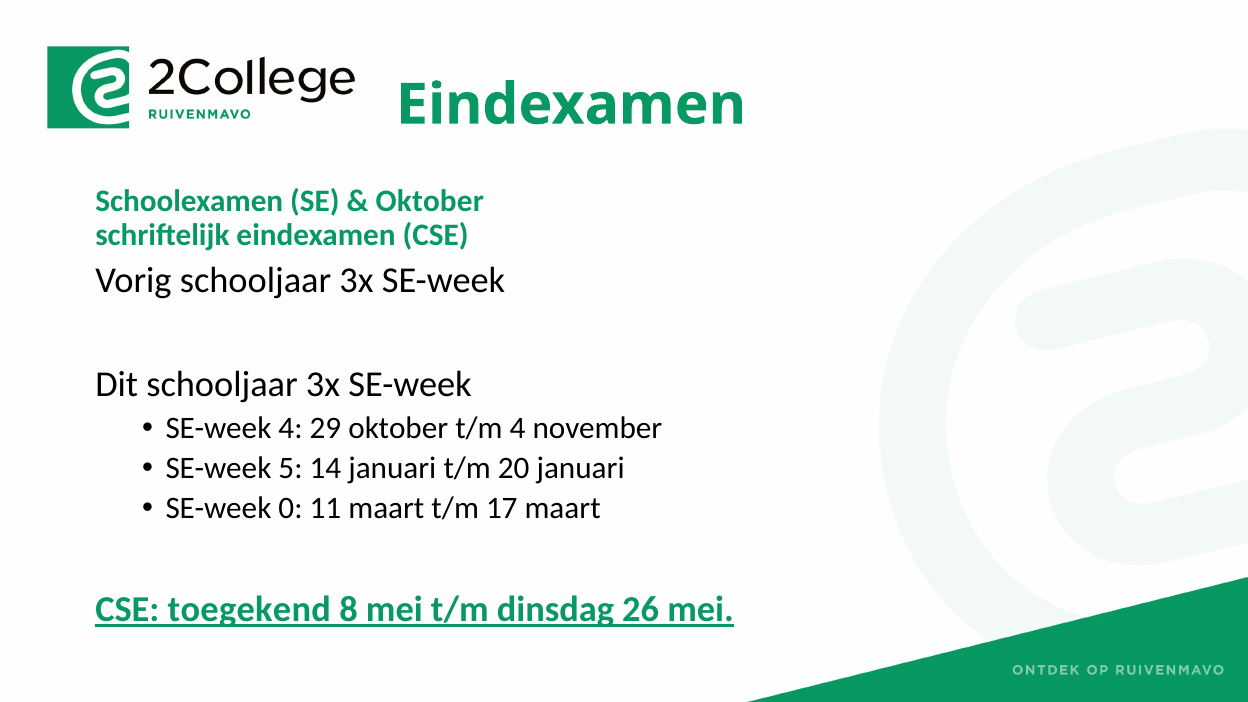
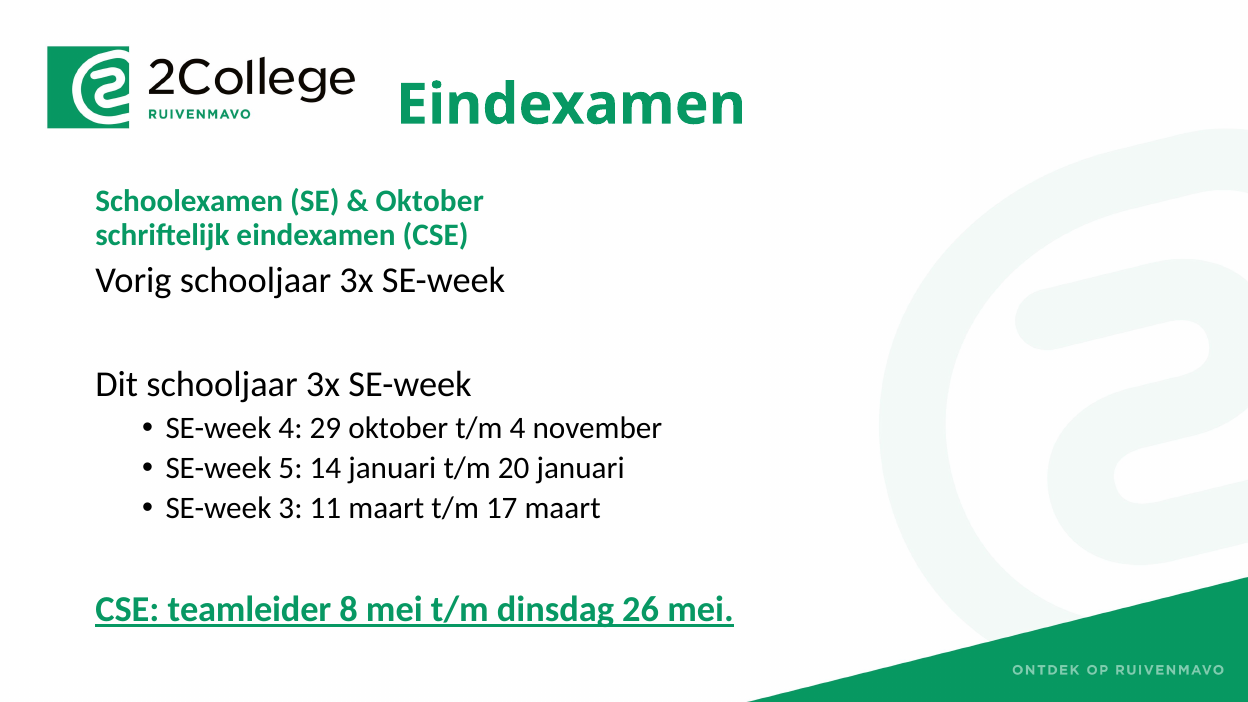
0: 0 -> 3 (291, 508)
toegekend: toegekend -> teamleider (249, 610)
